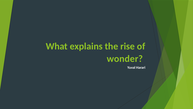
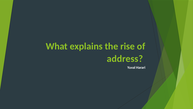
wonder: wonder -> address (125, 58)
